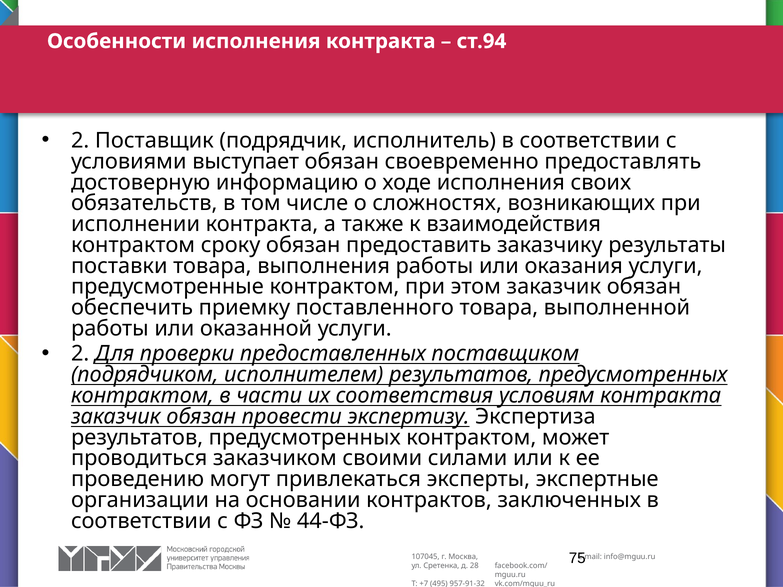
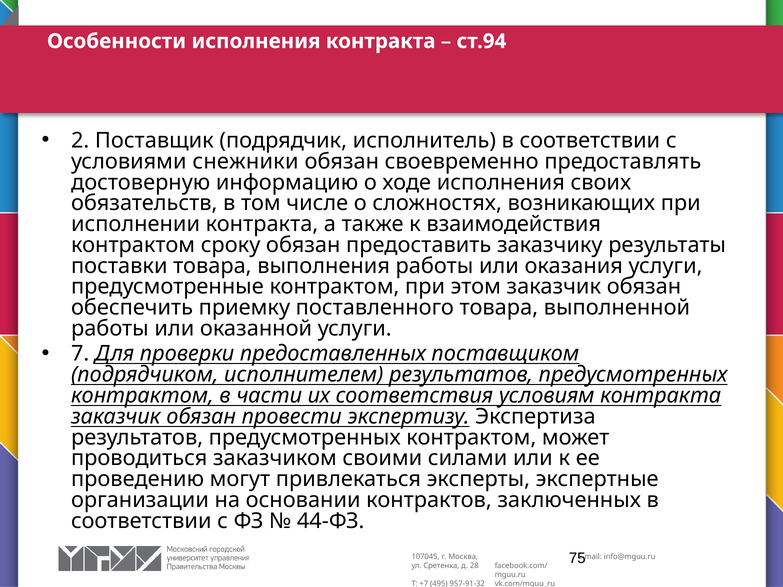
выступает: выступает -> снежники (245, 162)
2: 2 -> 7 (80, 354)
